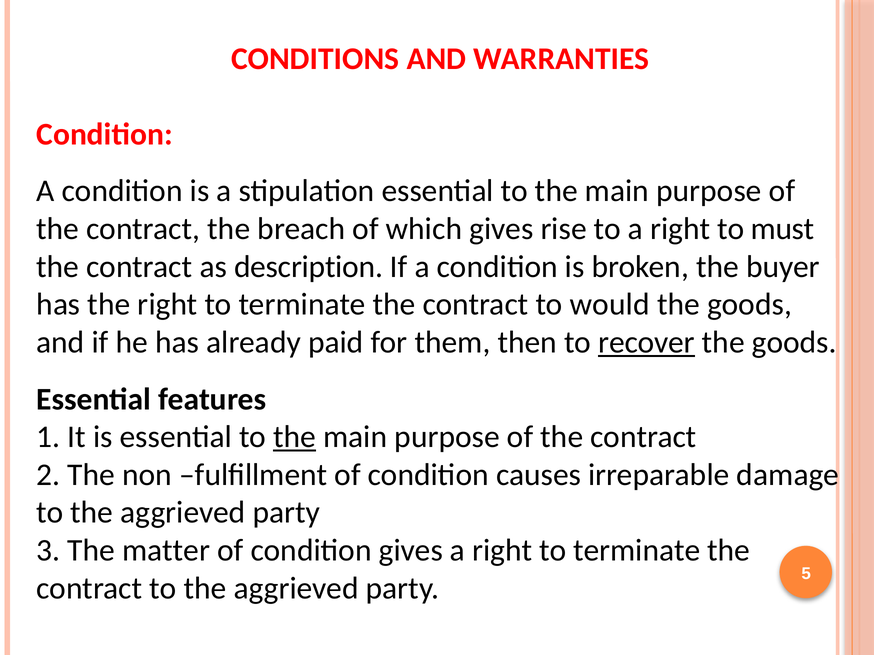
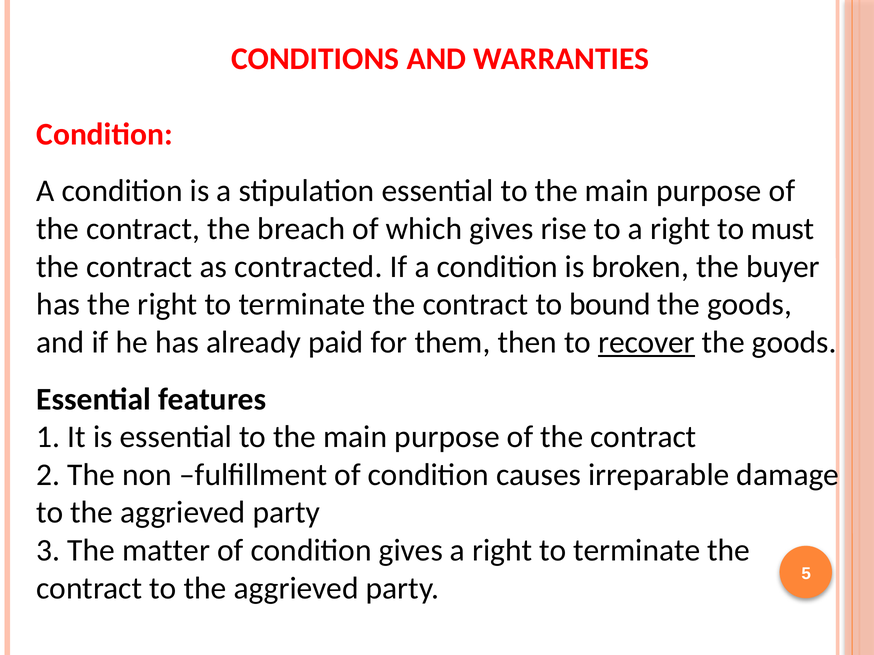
description: description -> contracted (308, 267)
would: would -> bound (610, 305)
the underline: present -> none (295, 437)
